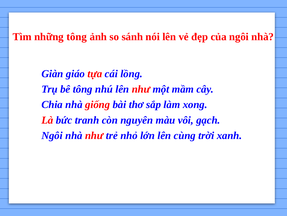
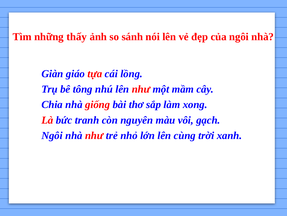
những tông: tông -> thấy (77, 37)
